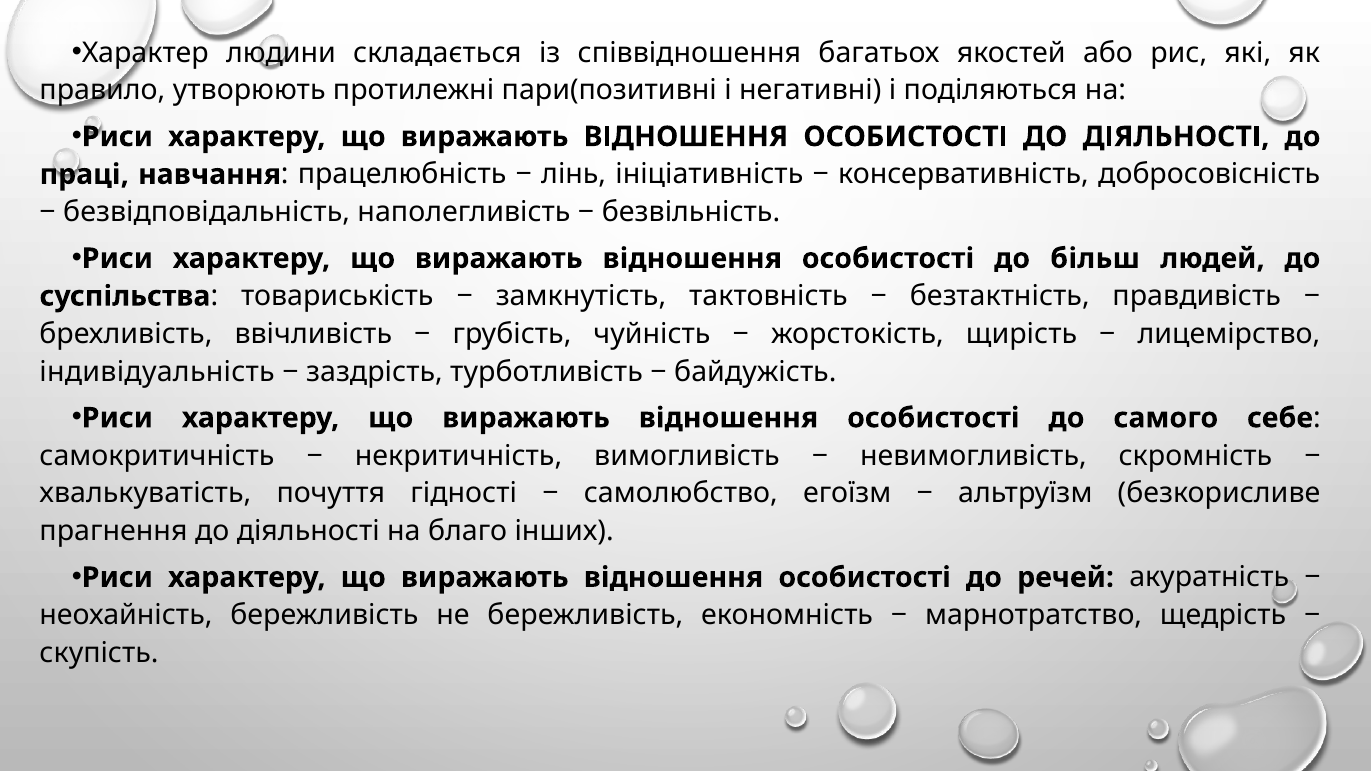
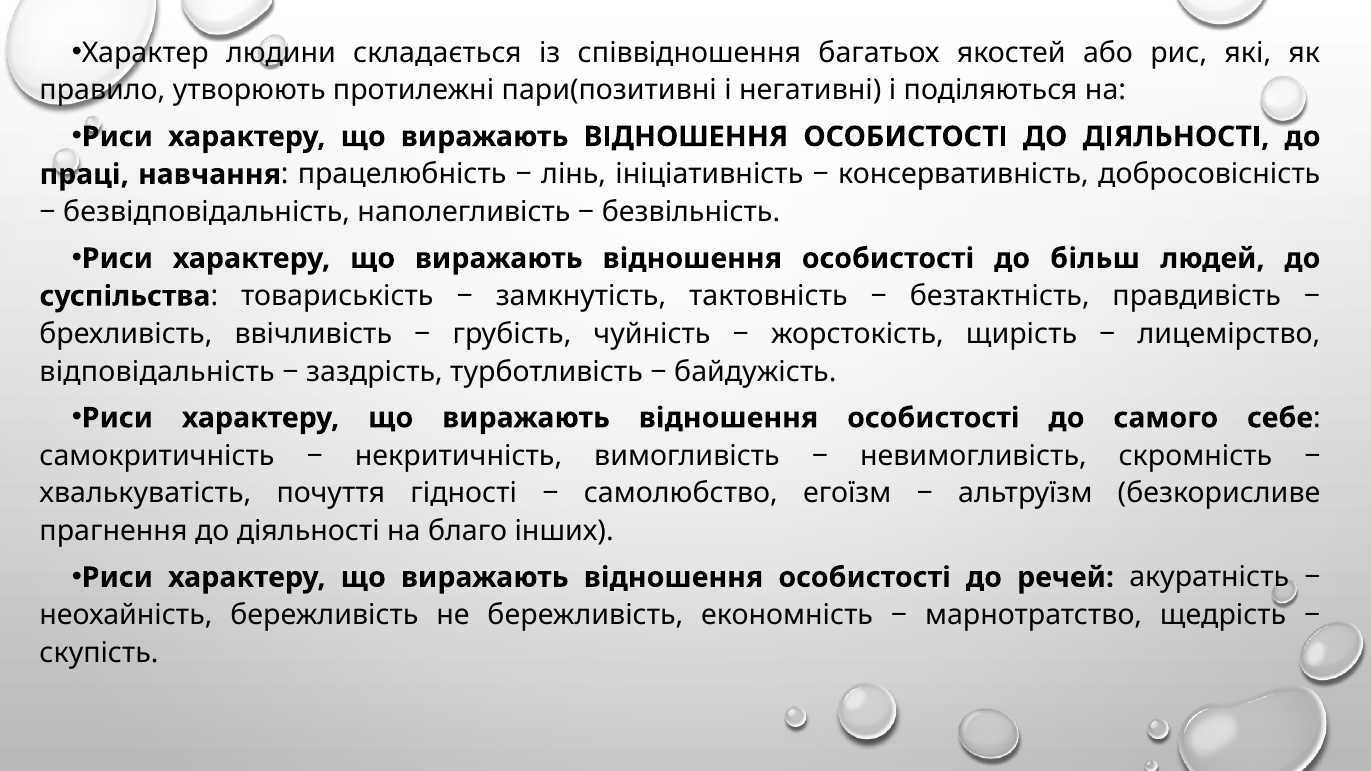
індивідуальність: індивідуальність -> відповідальність (157, 372)
